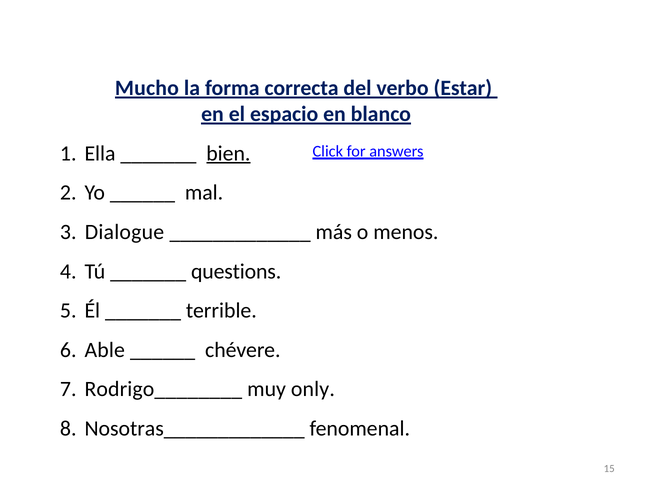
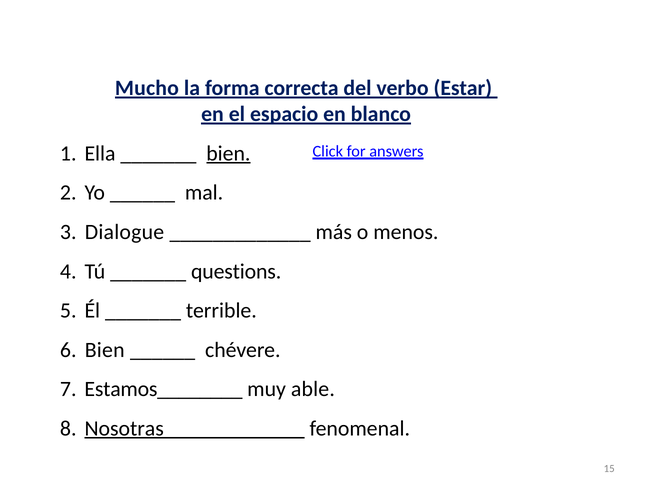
Able: Able -> Bien (105, 350)
Rodrigo________: Rodrigo________ -> Estamos________ (164, 389)
only: only -> able (313, 389)
Nosotras_____________ underline: none -> present (195, 428)
